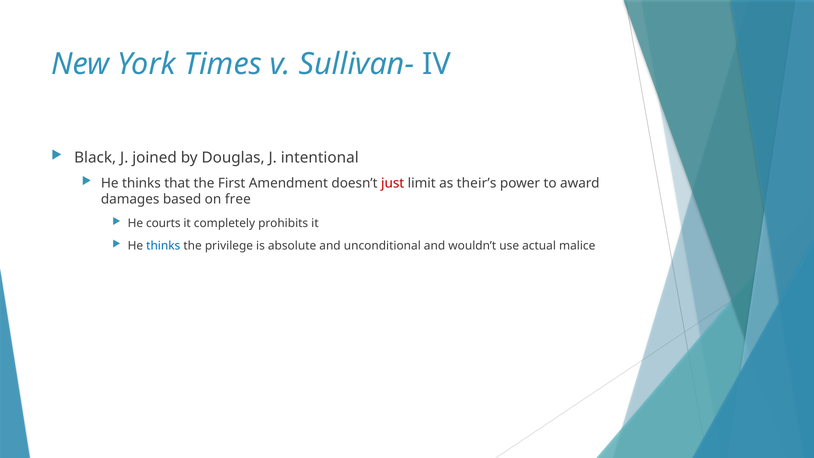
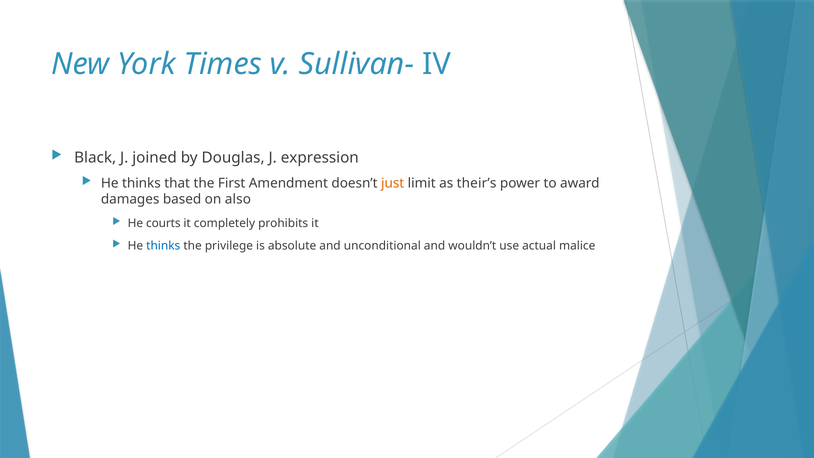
intentional: intentional -> expression (320, 158)
just colour: red -> orange (393, 183)
free: free -> also (238, 199)
